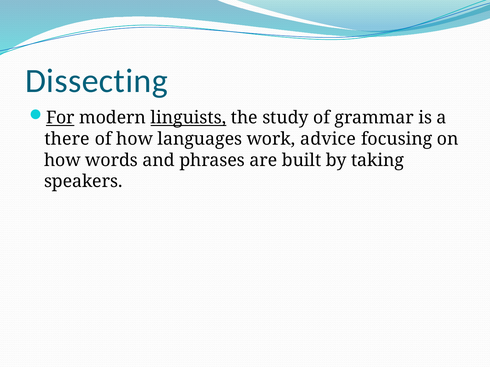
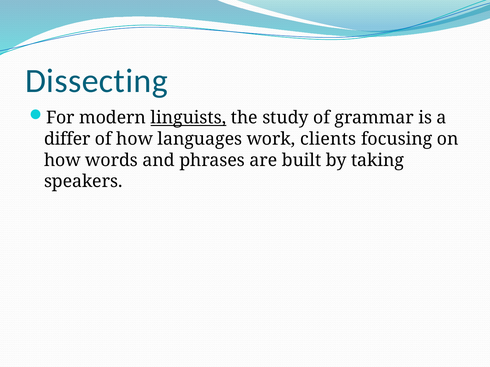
For underline: present -> none (60, 118)
there: there -> differ (67, 139)
advice: advice -> clients (328, 139)
